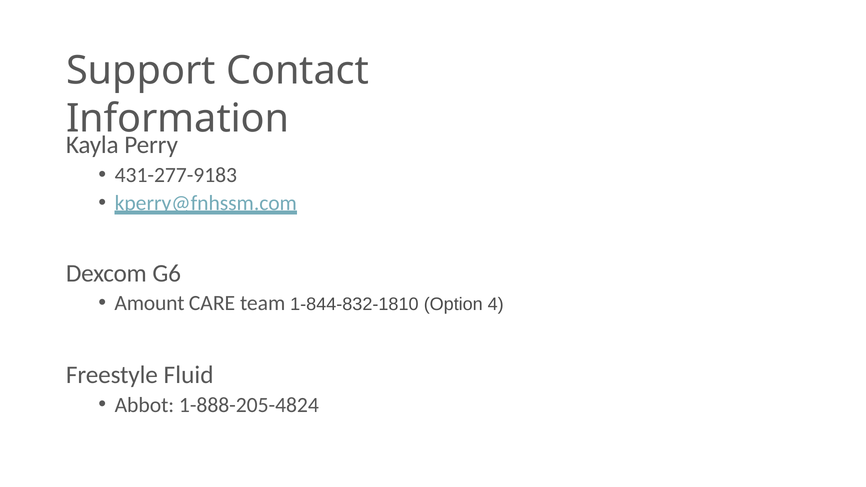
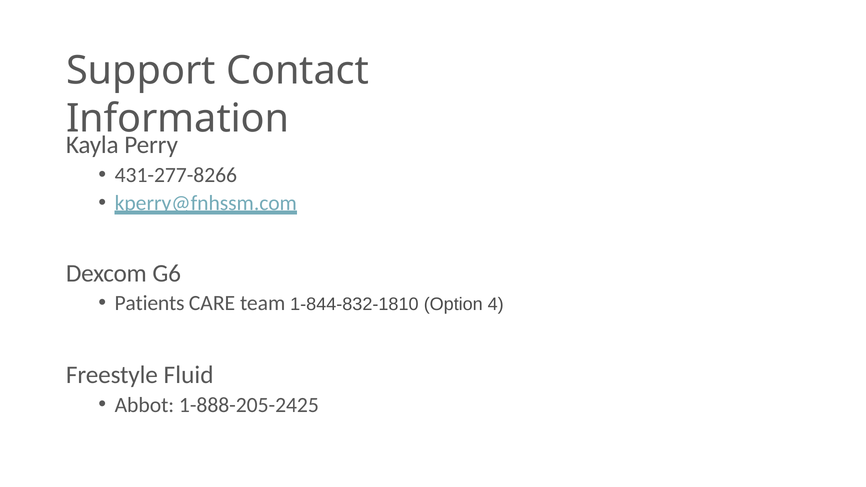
431-277-9183: 431-277-9183 -> 431-277-8266 (176, 175)
Amount: Amount -> Patients (150, 303)
1-888-205-4824: 1-888-205-4824 -> 1-888-205-2425 (249, 405)
